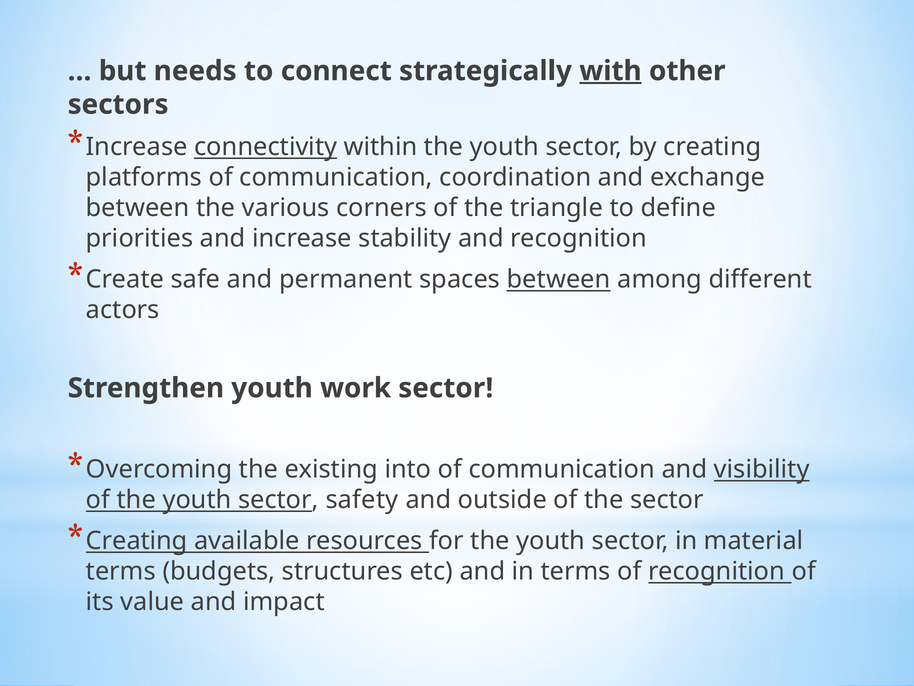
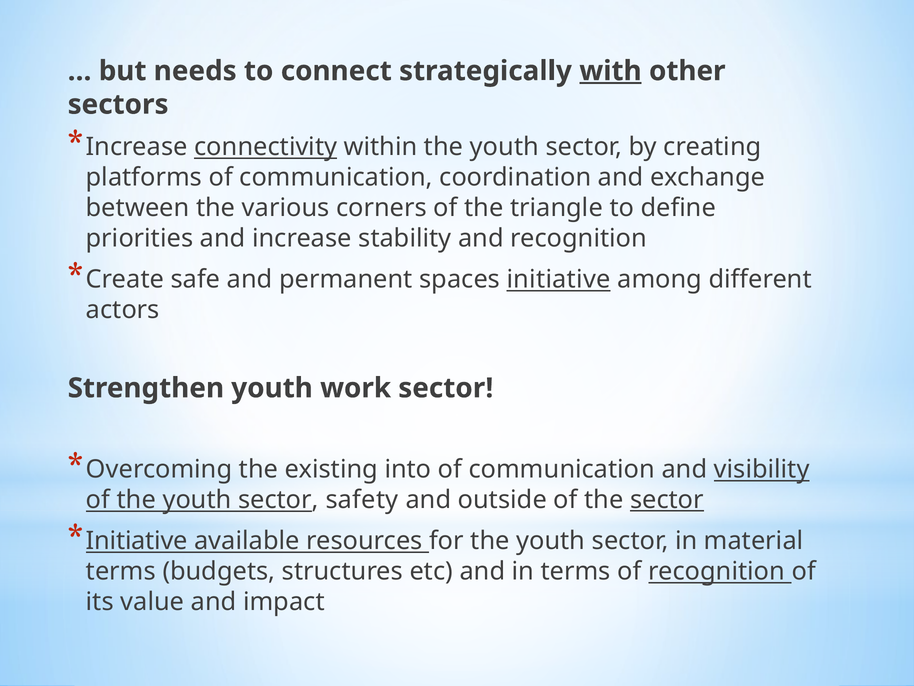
spaces between: between -> initiative (559, 279)
sector underline: none -> present (667, 499)
Creating: Creating -> Initiative (137, 540)
